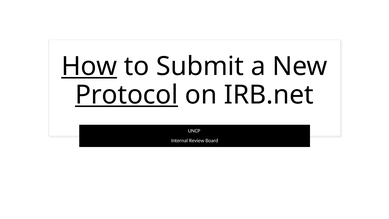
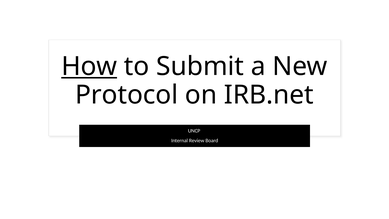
Protocol underline: present -> none (127, 95)
